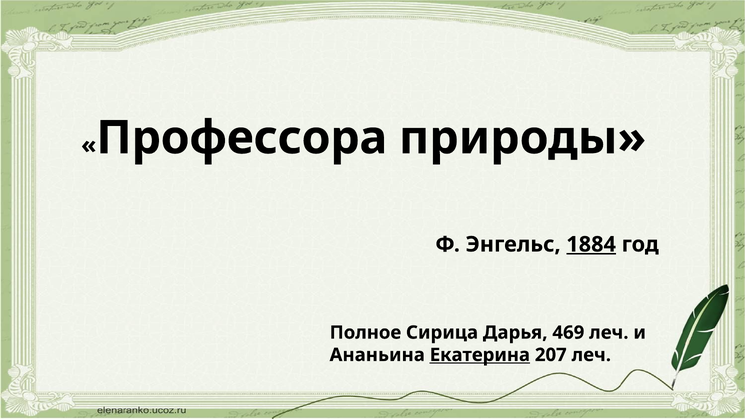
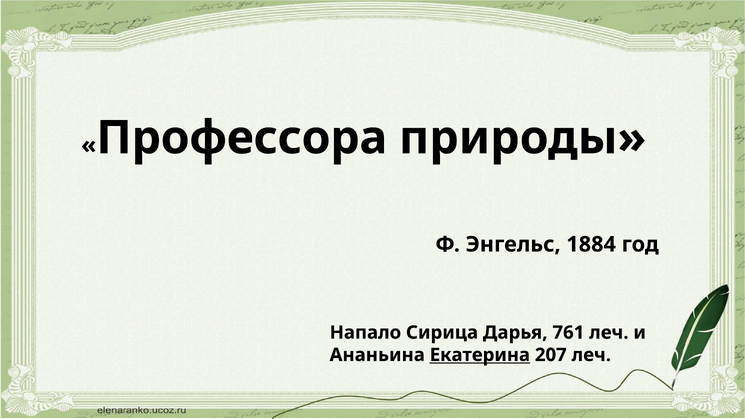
1884 underline: present -> none (591, 244)
Полное: Полное -> Напало (365, 333)
469: 469 -> 761 (568, 333)
